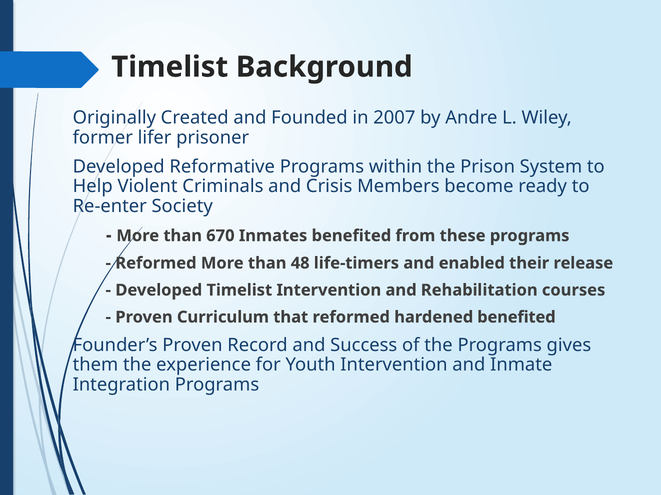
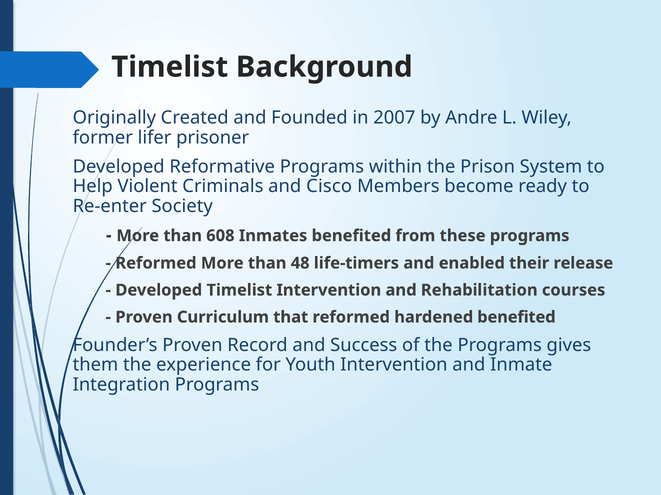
Crisis: Crisis -> Cisco (329, 187)
670: 670 -> 608 (220, 236)
